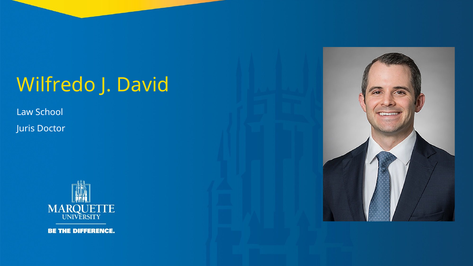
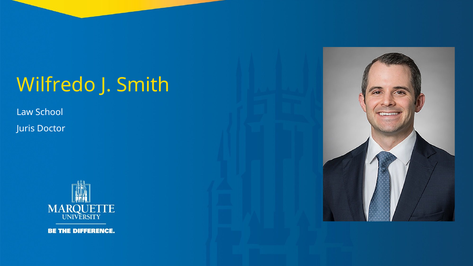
David: David -> Smith (143, 85)
